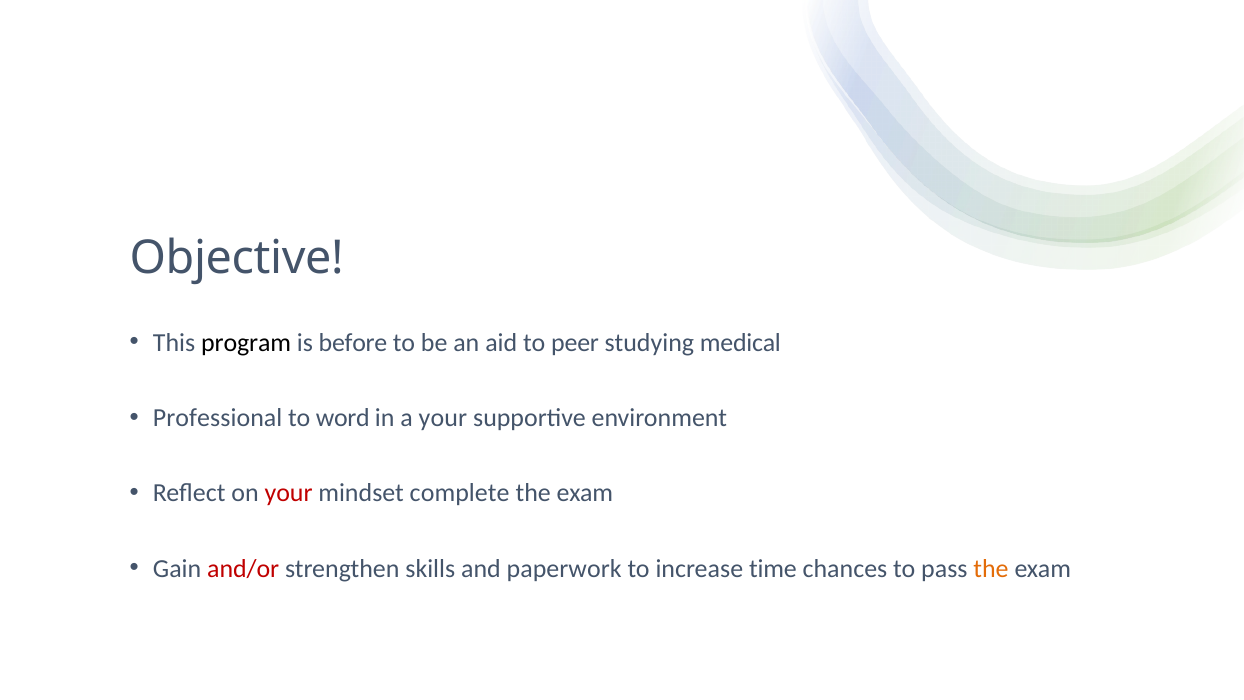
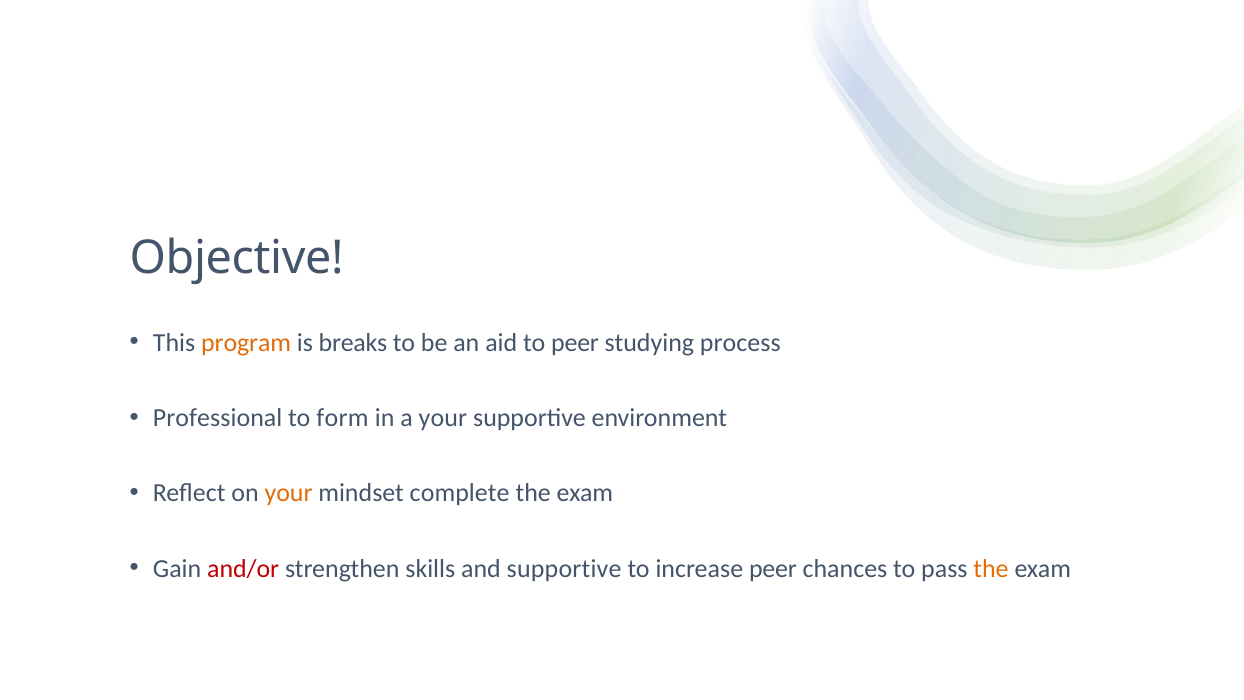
program colour: black -> orange (246, 343)
before: before -> breaks (353, 343)
medical: medical -> process (740, 343)
word: word -> form (343, 418)
your colour: red -> orange (289, 493)
and paperwork: paperwork -> supportive (564, 569)
increase time: time -> peer (773, 569)
